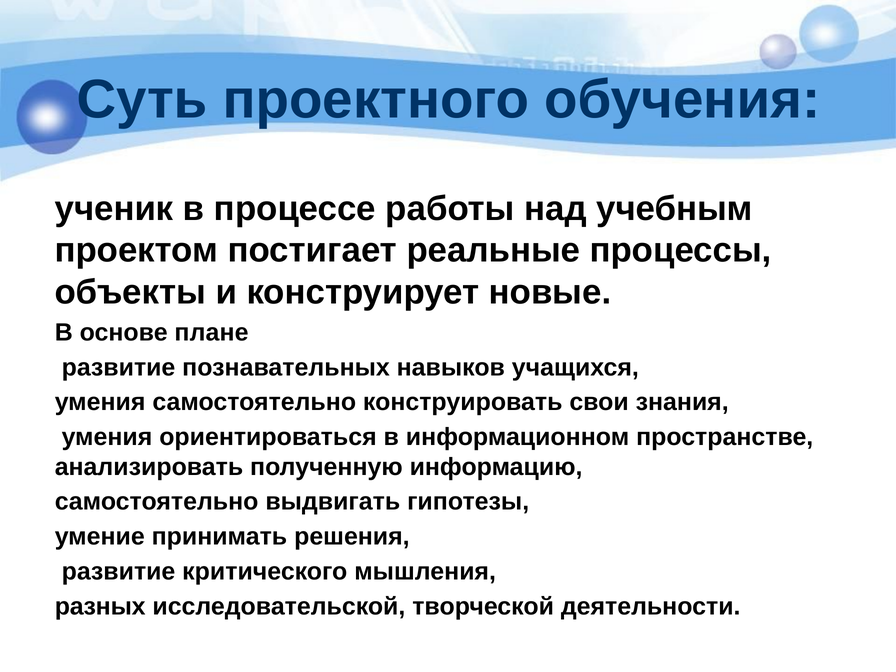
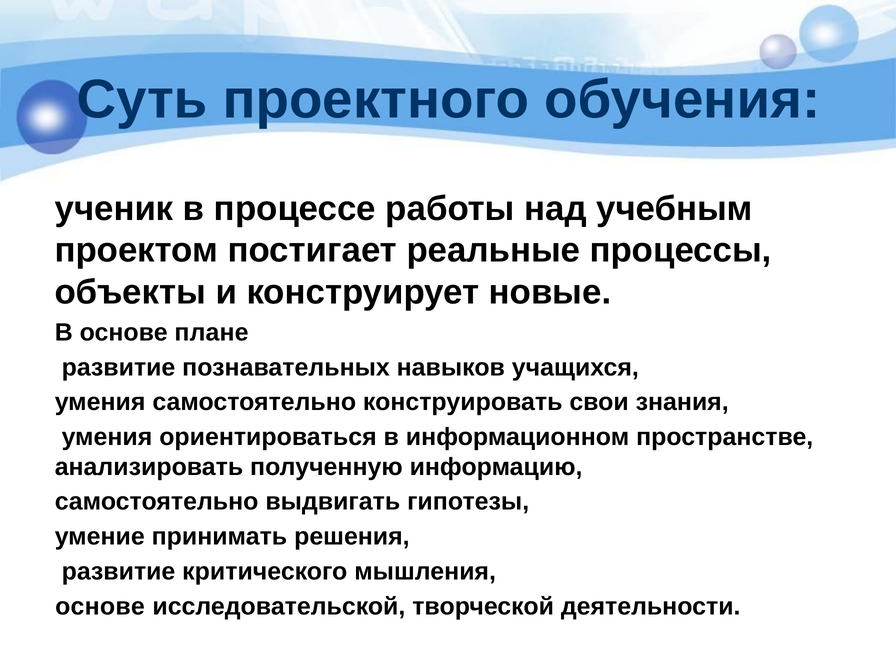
разных: разных -> основе (100, 606)
